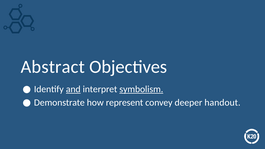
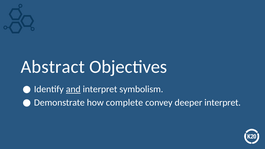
symbolism underline: present -> none (141, 89)
represent: represent -> complete (124, 103)
deeper handout: handout -> interpret (223, 103)
